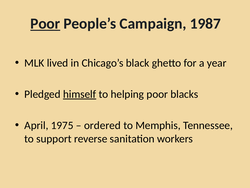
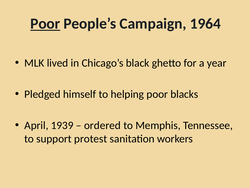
1987: 1987 -> 1964 (205, 24)
himself underline: present -> none (80, 94)
1975: 1975 -> 1939 (62, 125)
reverse: reverse -> protest (91, 138)
